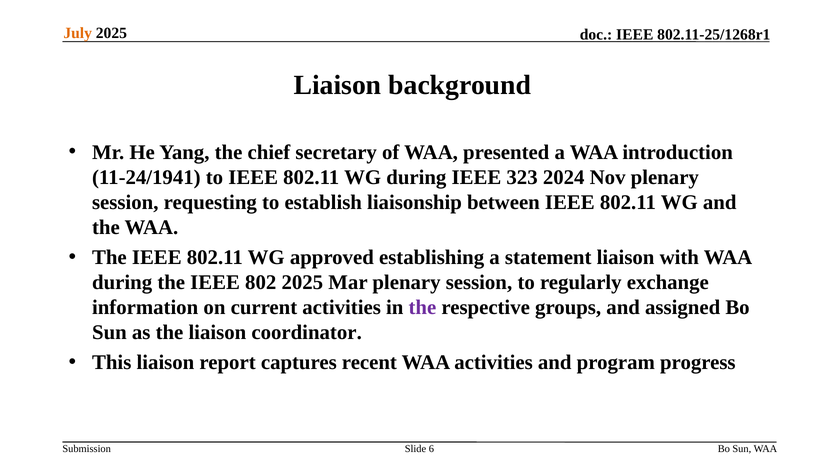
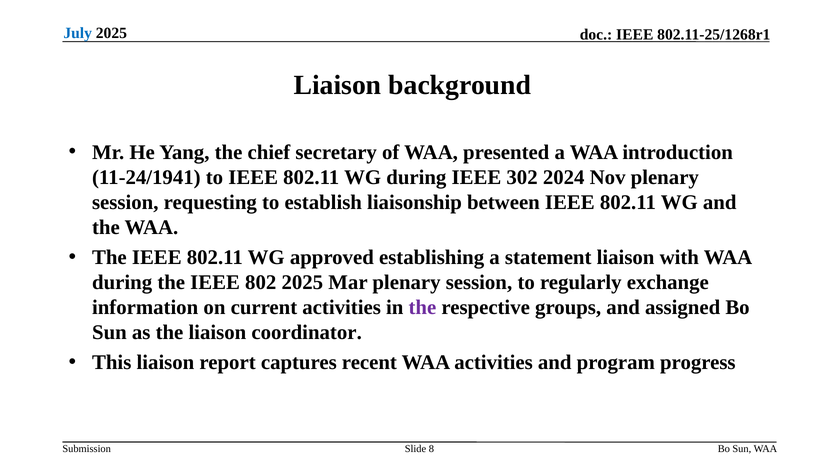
July colour: orange -> blue (78, 33)
323: 323 -> 302 (522, 177)
6: 6 -> 8 (431, 449)
